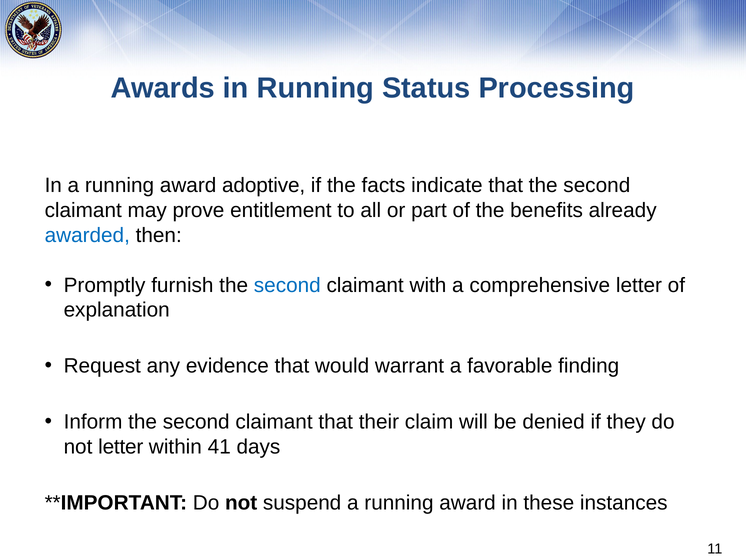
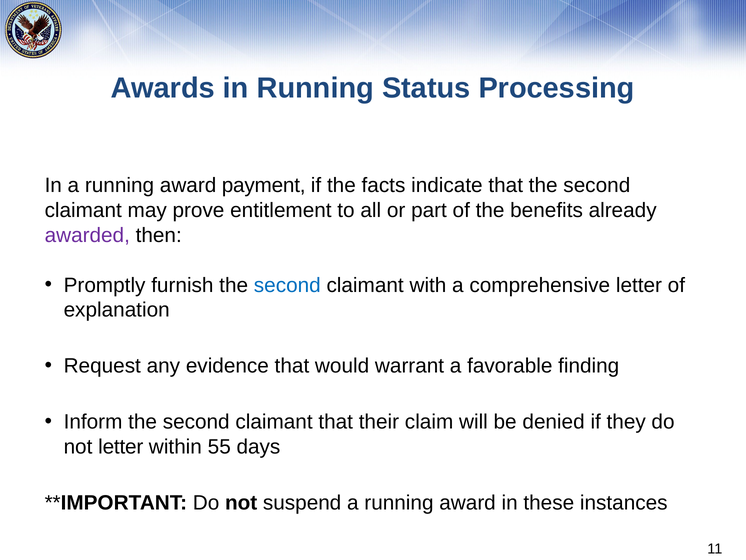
adoptive: adoptive -> payment (264, 185)
awarded colour: blue -> purple (87, 235)
41: 41 -> 55 (219, 447)
